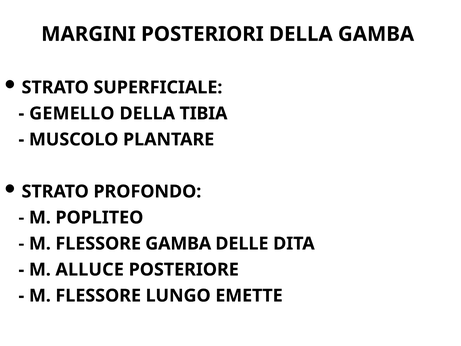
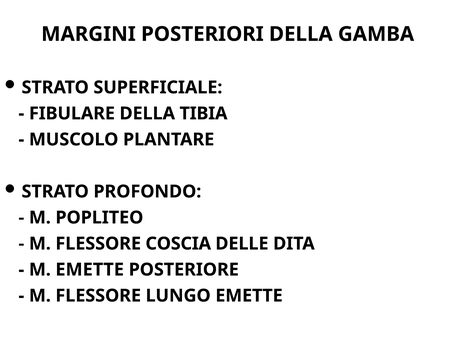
GEMELLO: GEMELLO -> FIBULARE (72, 113)
FLESSORE GAMBA: GAMBA -> COSCIA (178, 243)
M ALLUCE: ALLUCE -> EMETTE (90, 269)
